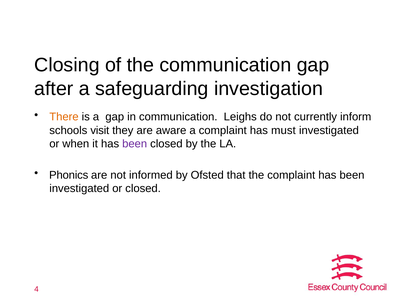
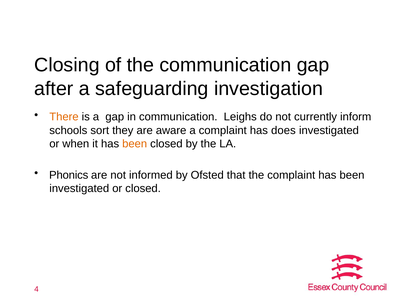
visit: visit -> sort (100, 130)
must: must -> does (283, 130)
been colour: purple -> orange (135, 144)
